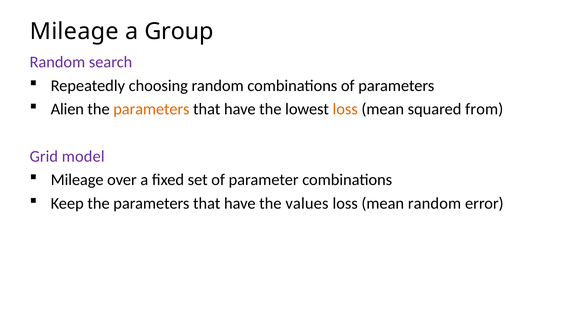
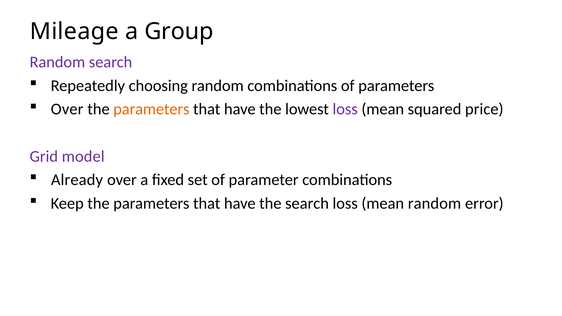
Alien: Alien -> Over (67, 109)
loss colour: orange -> purple (345, 109)
from: from -> price (484, 109)
Mileage: Mileage -> Already (77, 180)
the values: values -> search (307, 204)
